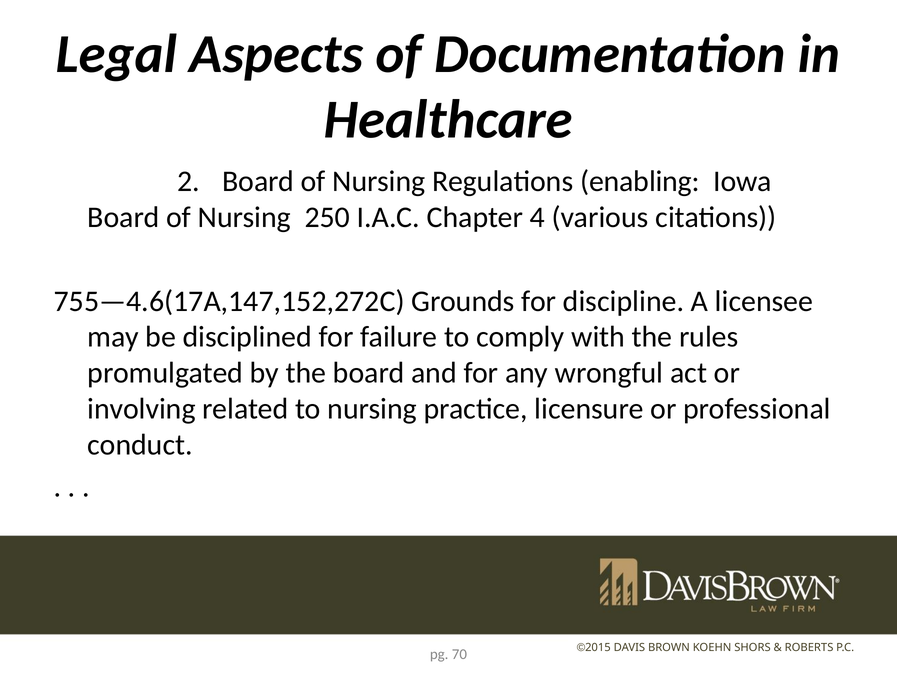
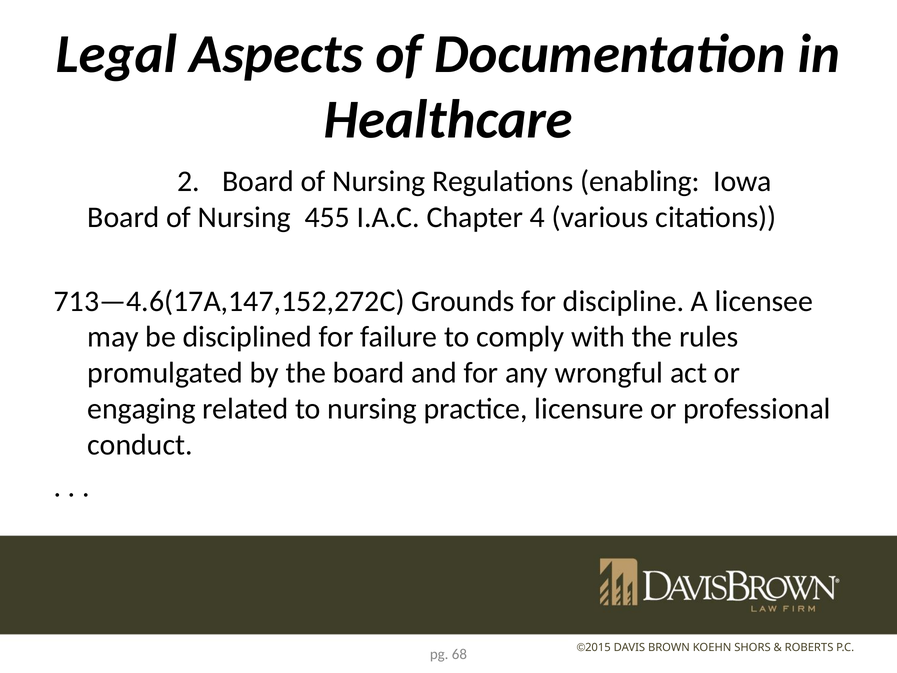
250: 250 -> 455 (327, 217)
755—4.6(17A,147,152,272C: 755—4.6(17A,147,152,272C -> 713—4.6(17A,147,152,272C (229, 301)
involving: involving -> engaging (142, 409)
70: 70 -> 68 (459, 654)
